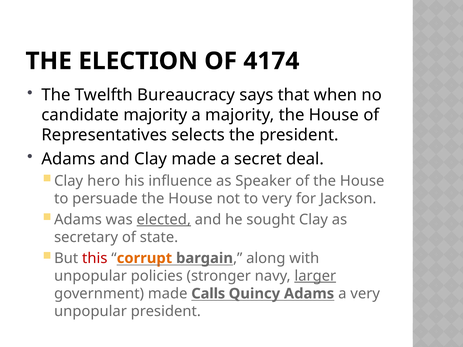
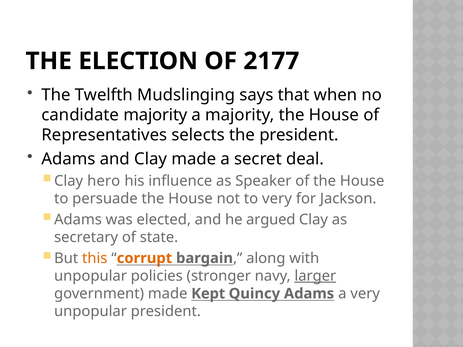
4174: 4174 -> 2177 (271, 61)
Bureaucracy: Bureaucracy -> Mudslinging (186, 95)
elected underline: present -> none (164, 220)
sought: sought -> argued (271, 220)
this colour: red -> orange (95, 258)
Calls: Calls -> Kept (208, 294)
